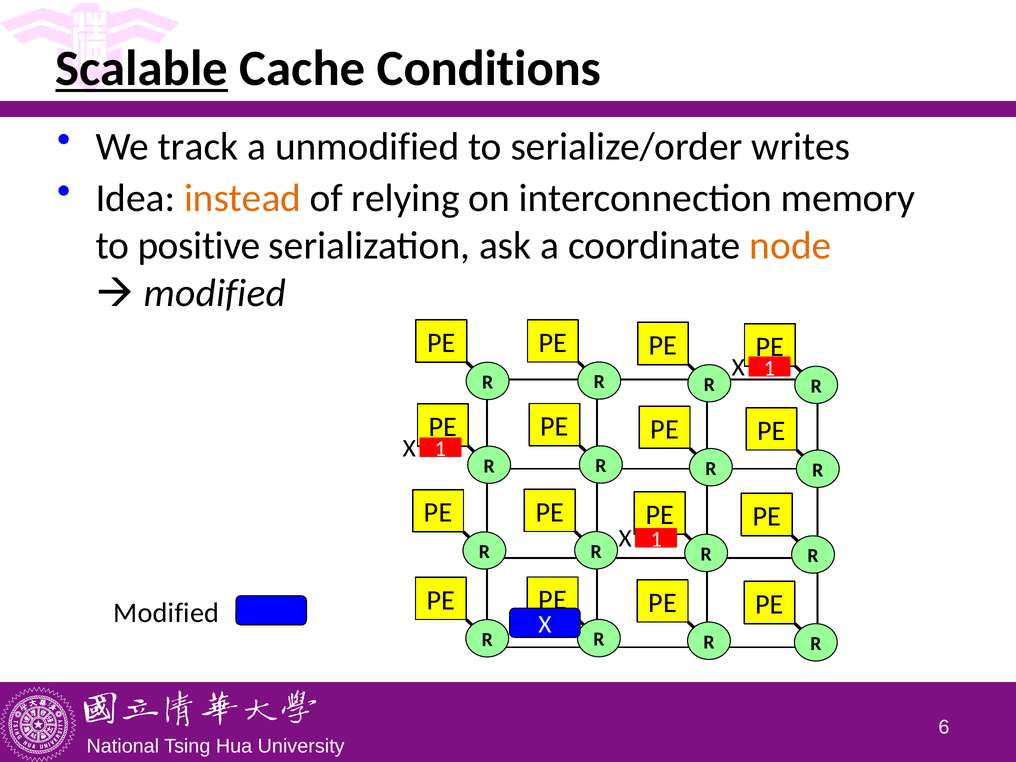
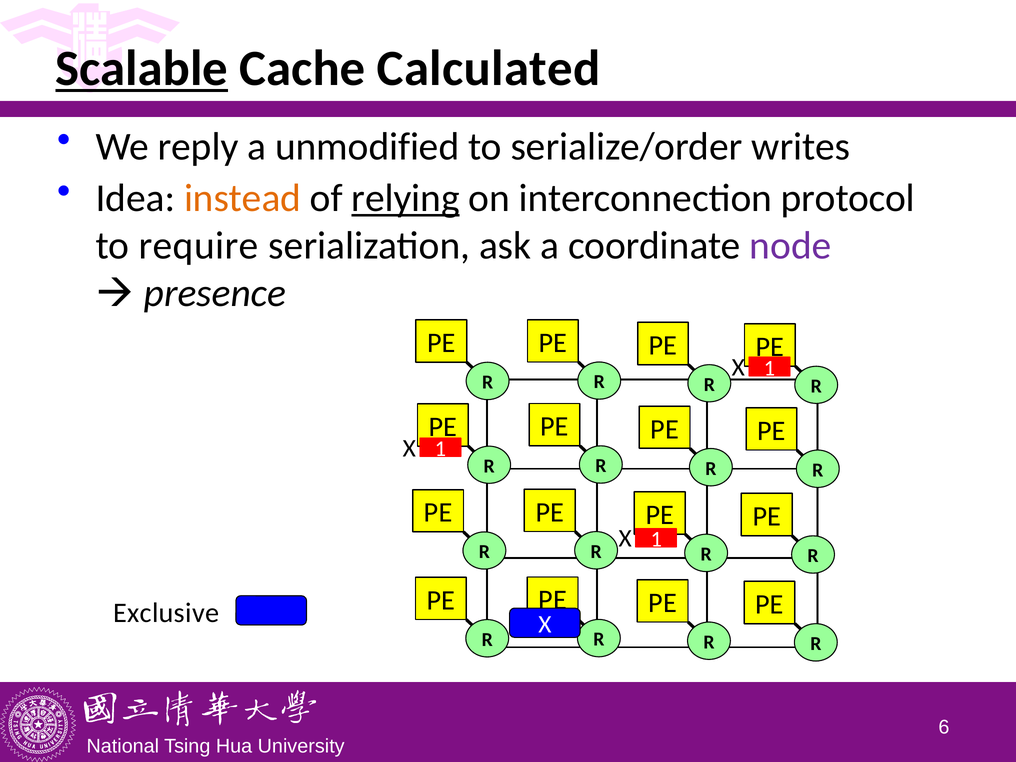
Conditions: Conditions -> Calculated (489, 69)
track: track -> reply (198, 147)
relying underline: none -> present (406, 198)
memory: memory -> protocol (848, 198)
positive: positive -> require (199, 246)
node colour: orange -> purple (790, 246)
modified: modified -> presence (215, 293)
Modified: Modified -> Exclusive (166, 613)
